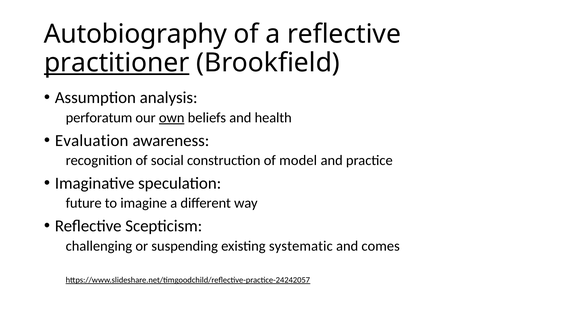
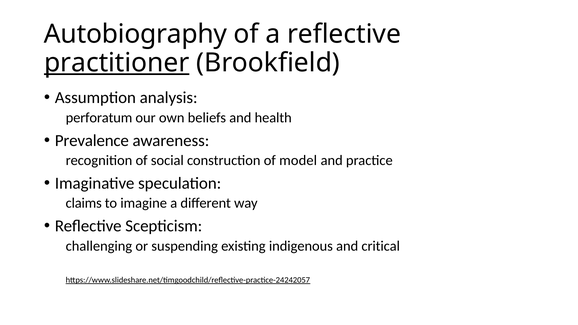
own underline: present -> none (172, 118)
Evaluation: Evaluation -> Prevalence (92, 140)
future: future -> claims (84, 203)
systematic: systematic -> indigenous (301, 246)
comes: comes -> critical (381, 246)
